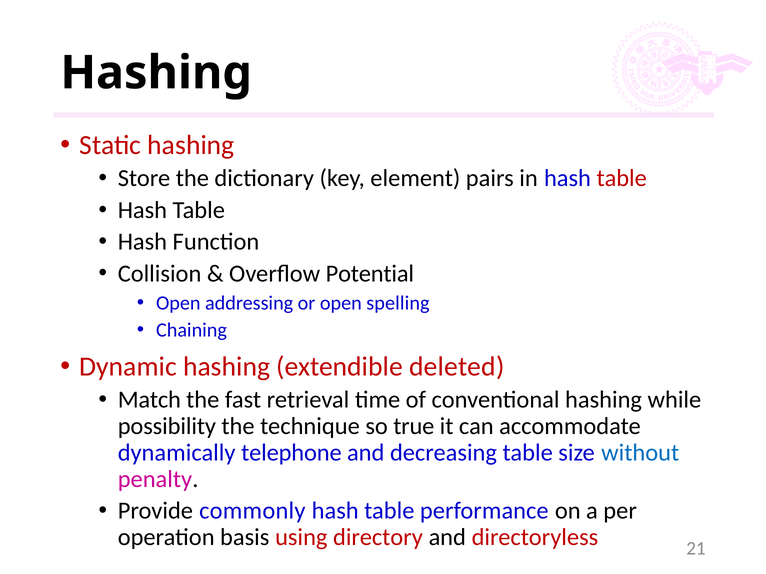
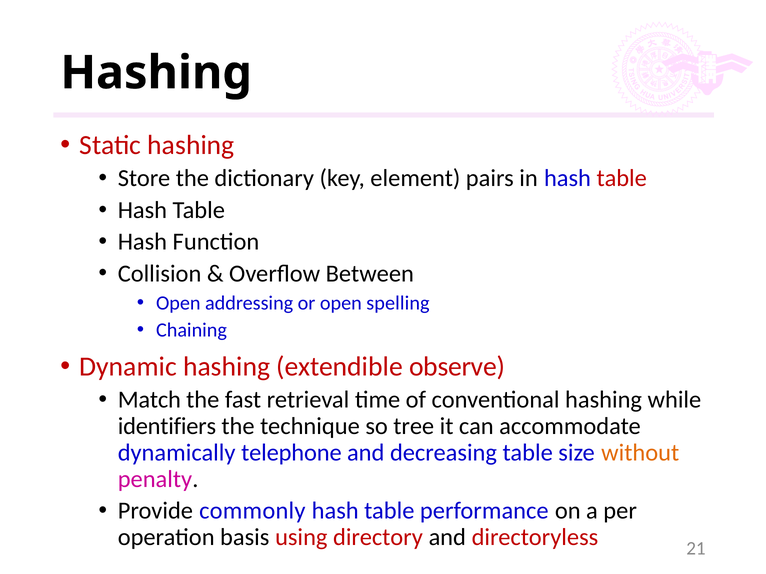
Potential: Potential -> Between (370, 274)
deleted: deleted -> observe (457, 367)
possibility: possibility -> identifiers (167, 427)
true: true -> tree (414, 427)
without colour: blue -> orange (640, 453)
